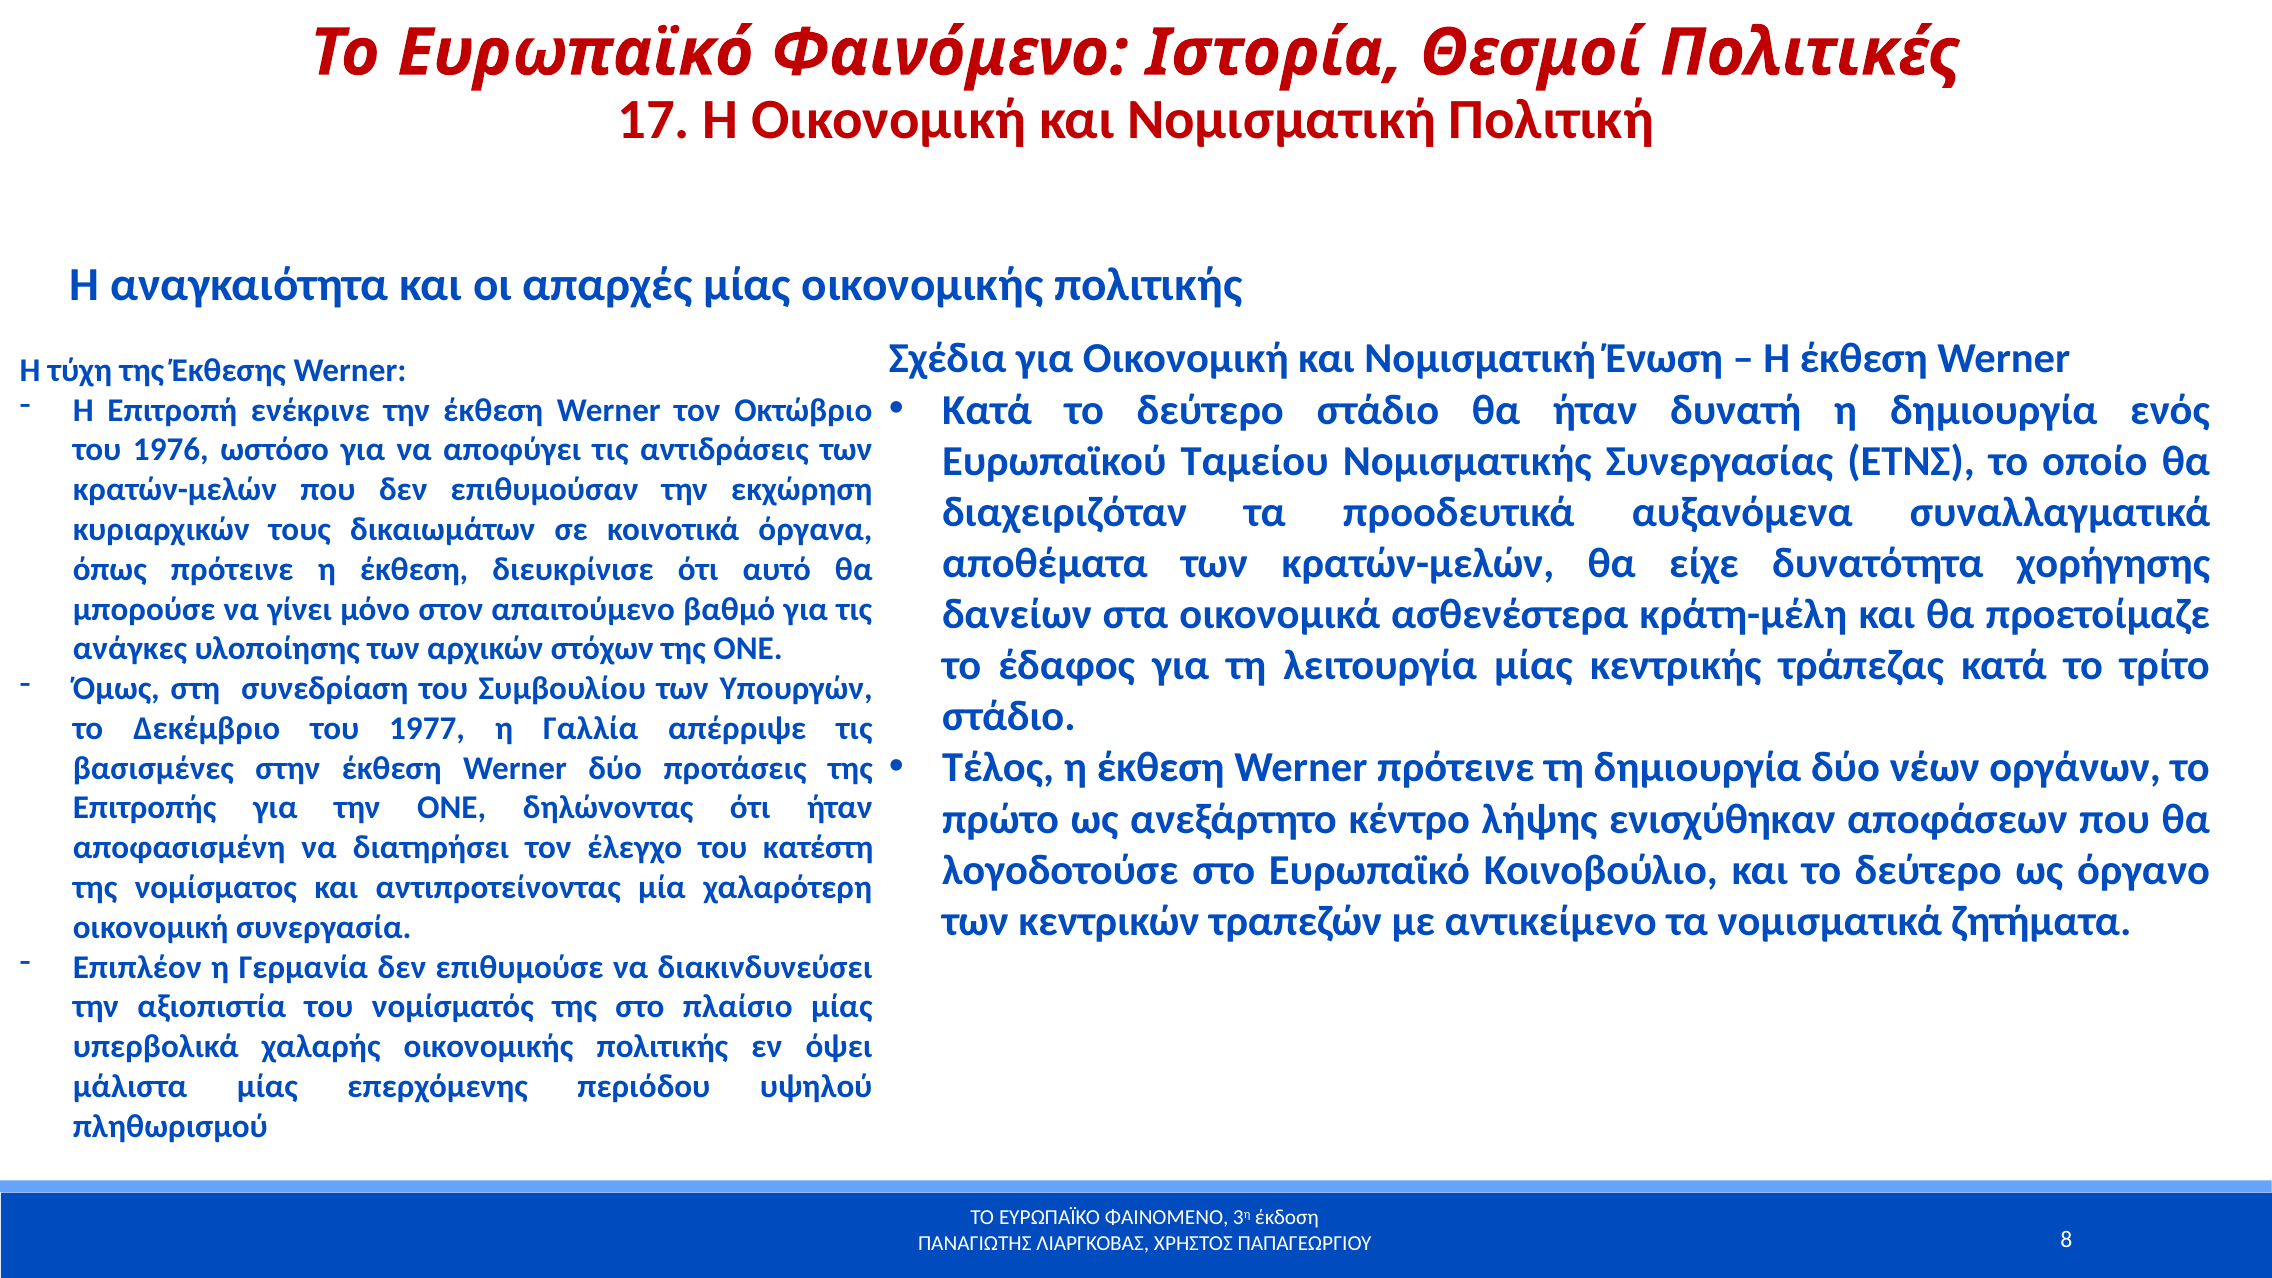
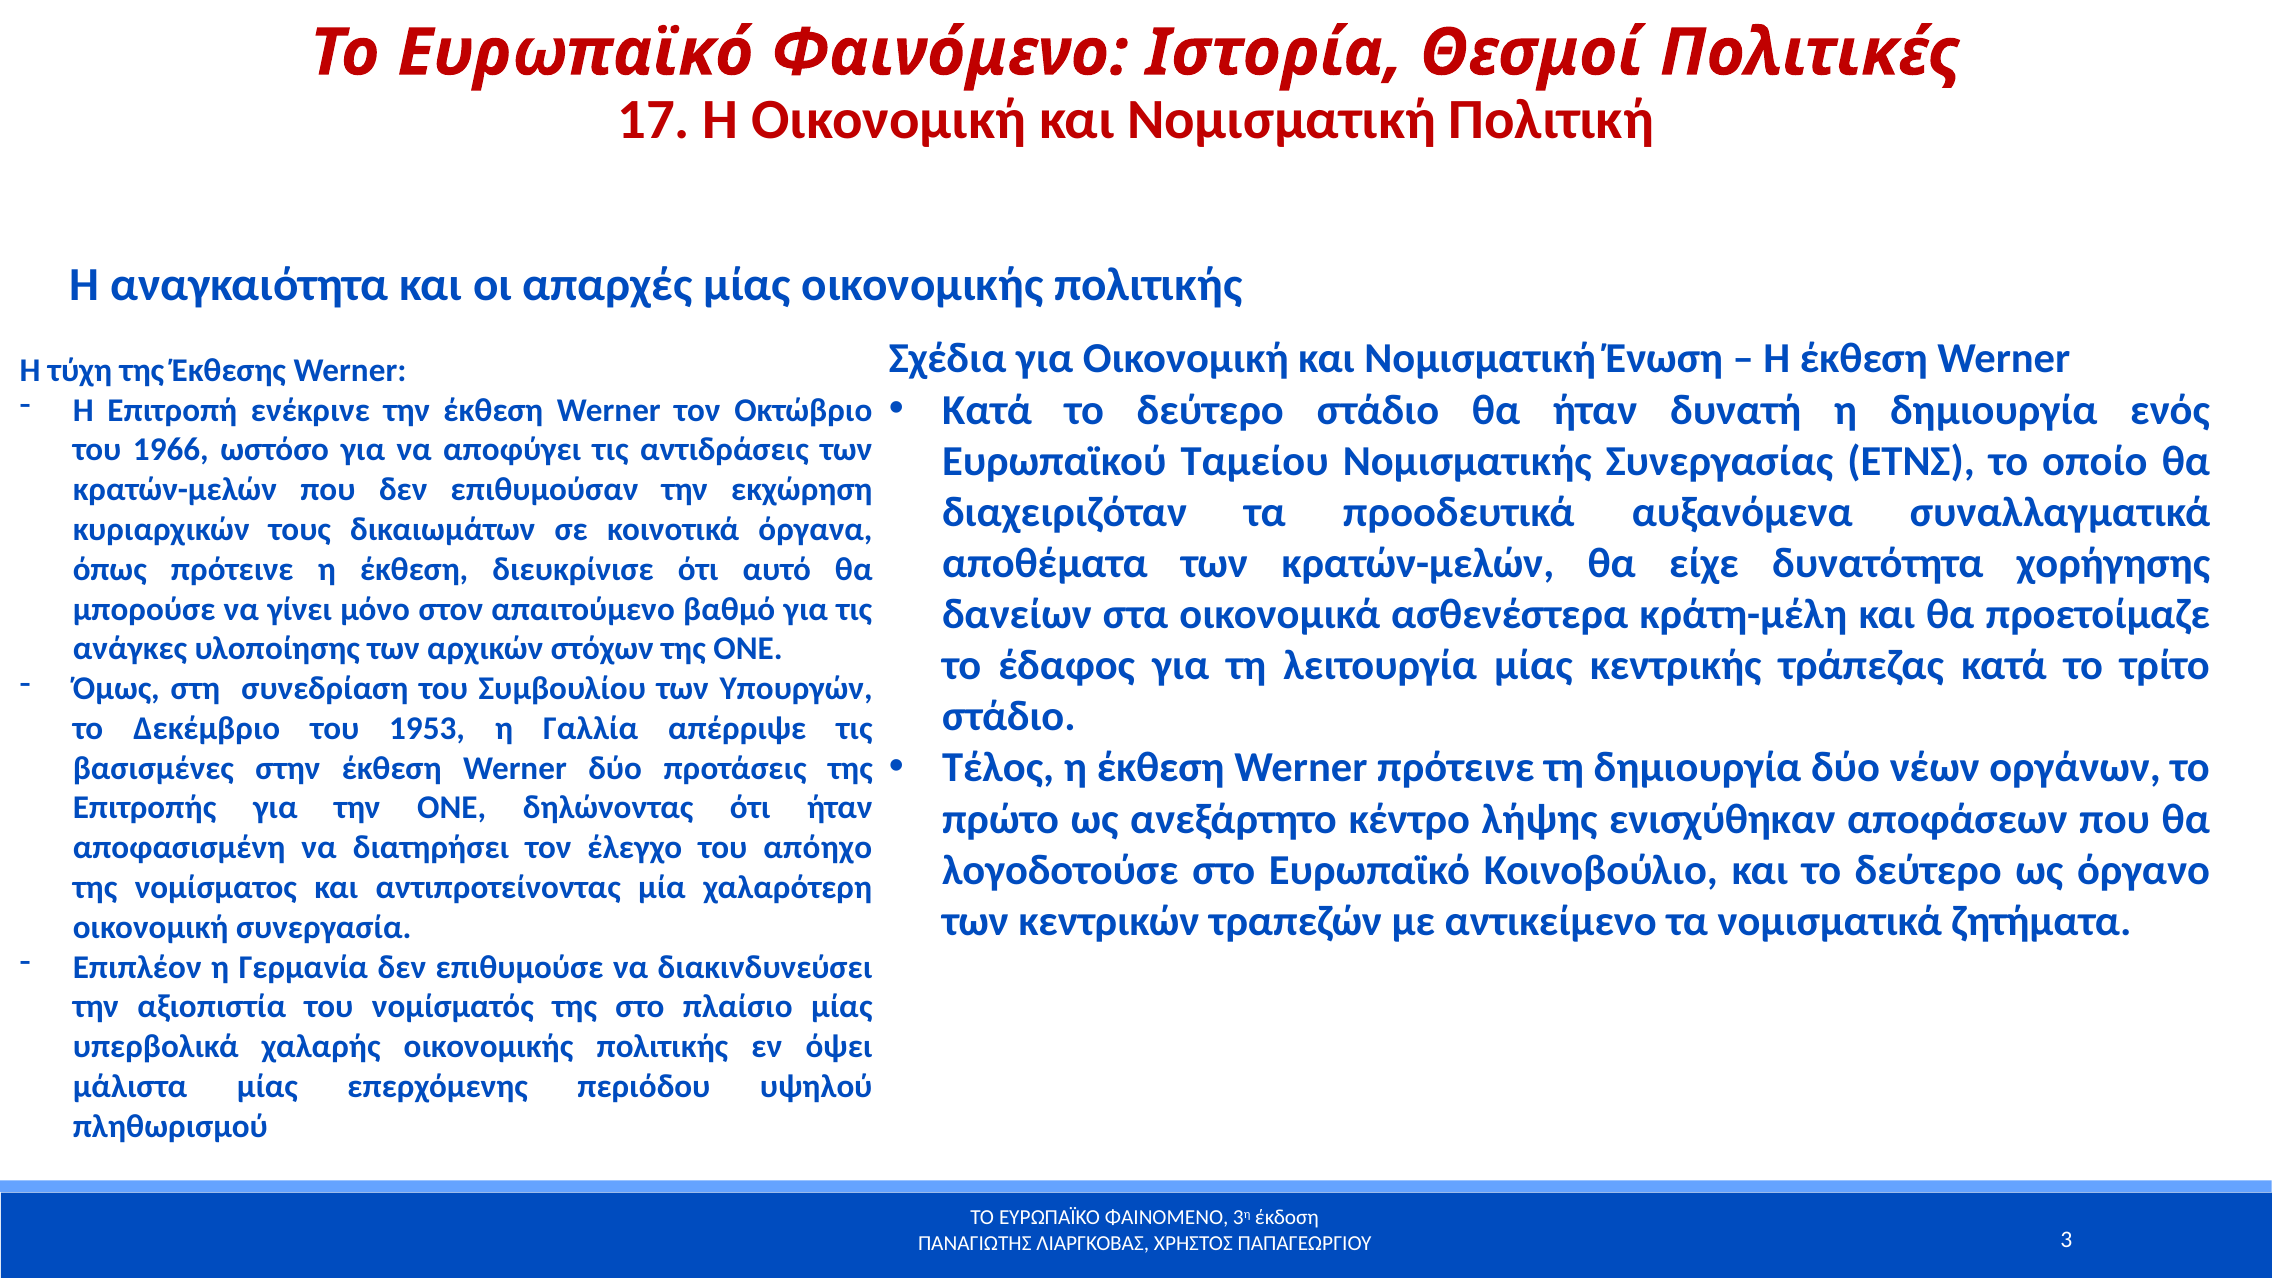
1976: 1976 -> 1966 (171, 450)
1977: 1977 -> 1953 (427, 728)
κατέστη: κατέστη -> απόηχο (818, 848)
8: 8 -> 3 (2066, 1239)
